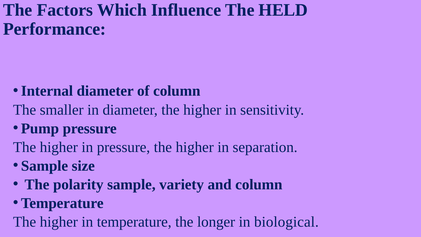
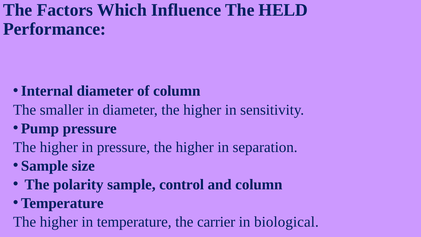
variety: variety -> control (182, 184)
longer: longer -> carrier (216, 222)
